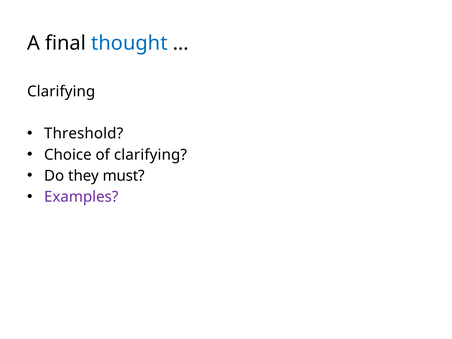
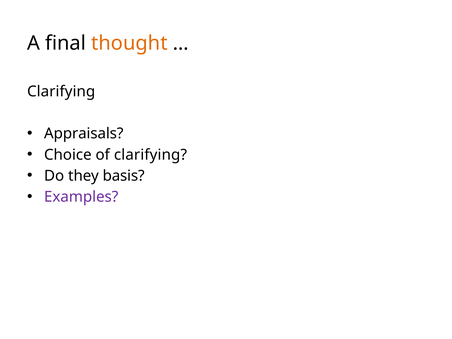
thought colour: blue -> orange (129, 43)
Threshold: Threshold -> Appraisals (84, 134)
must: must -> basis (124, 176)
